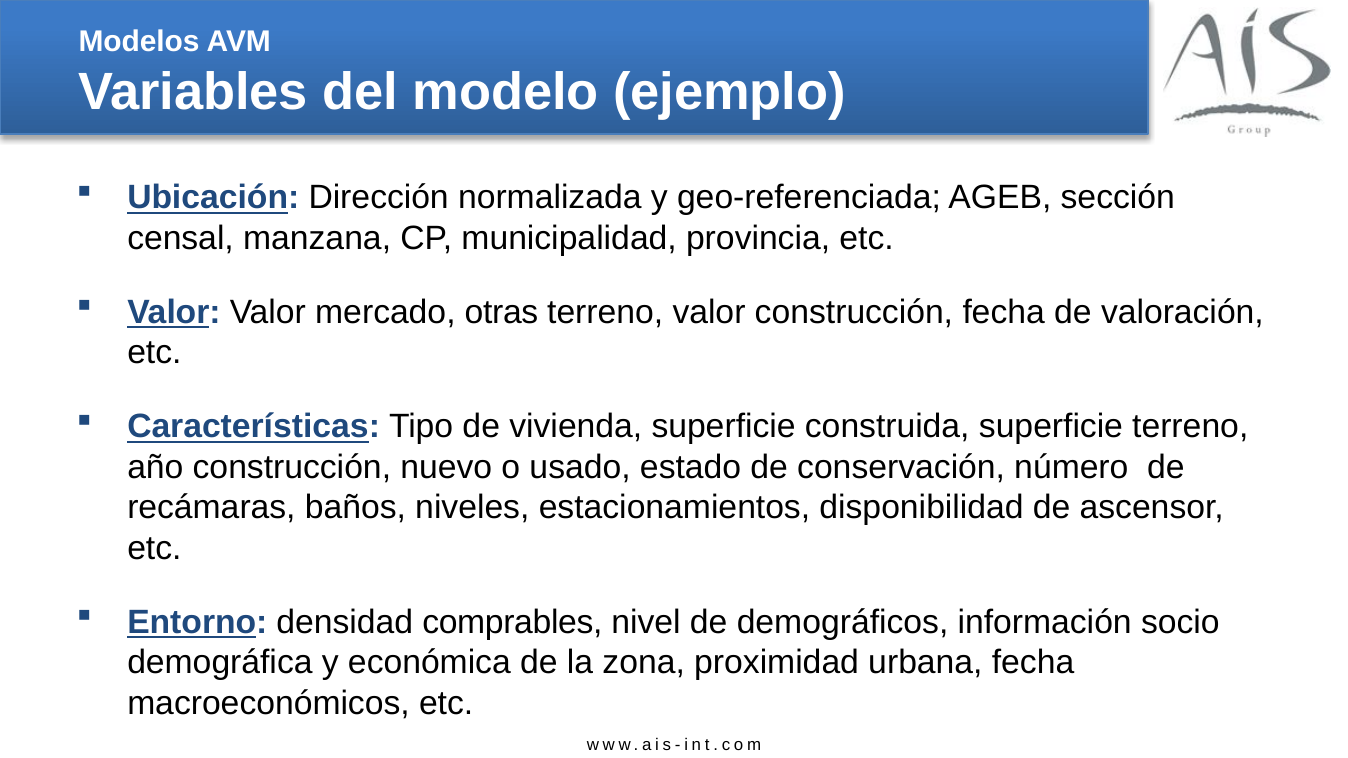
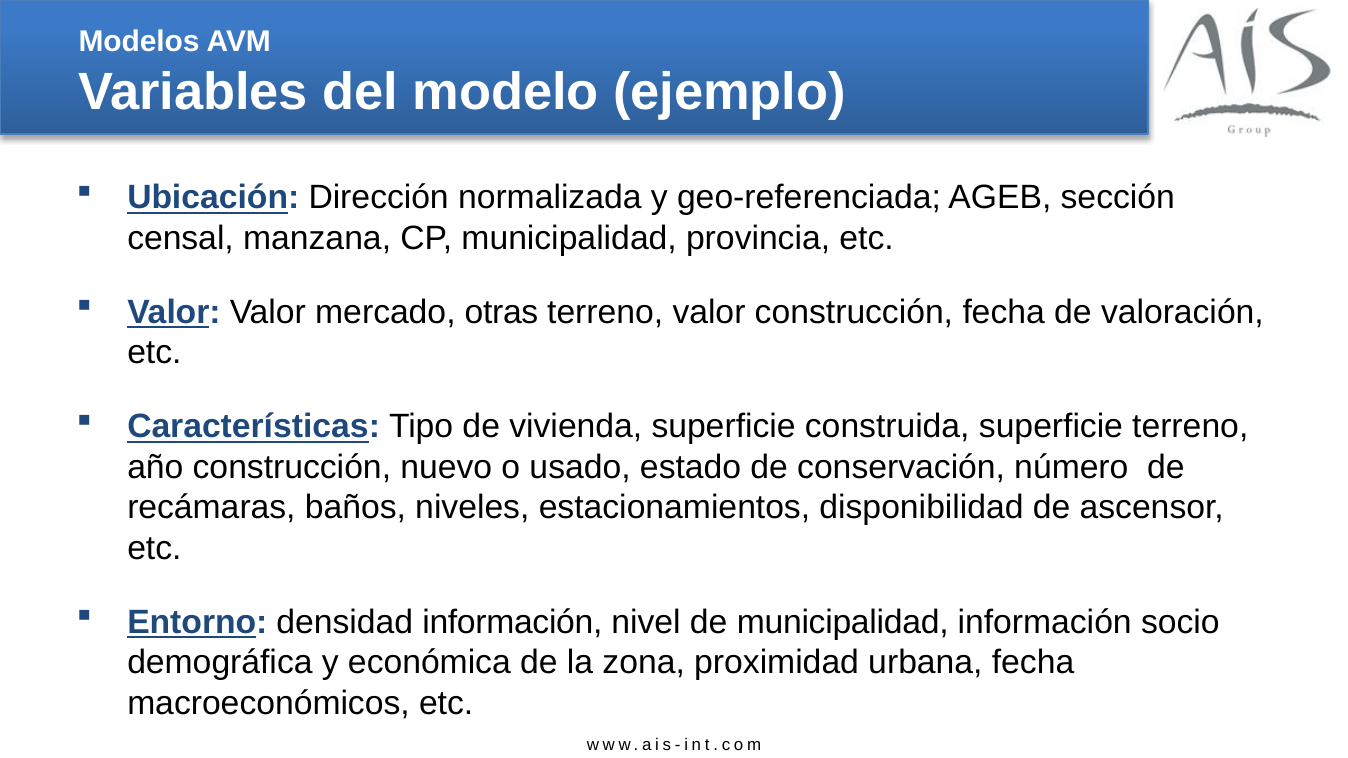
densidad comprables: comprables -> información (512, 622)
de demográficos: demográficos -> municipalidad (843, 622)
